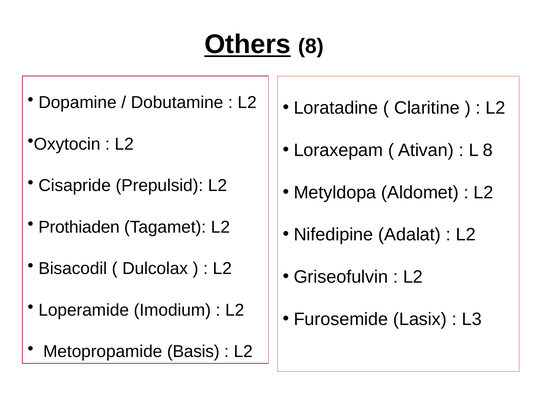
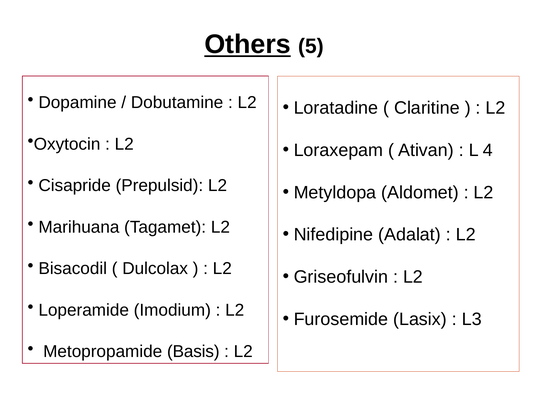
Others 8: 8 -> 5 (311, 46)
L 8: 8 -> 4 (488, 150)
Prothiaden: Prothiaden -> Marihuana (79, 227)
